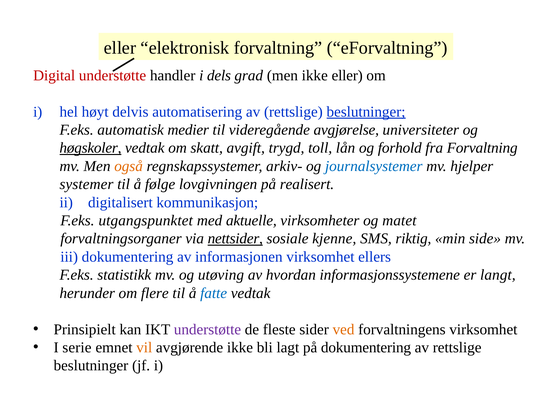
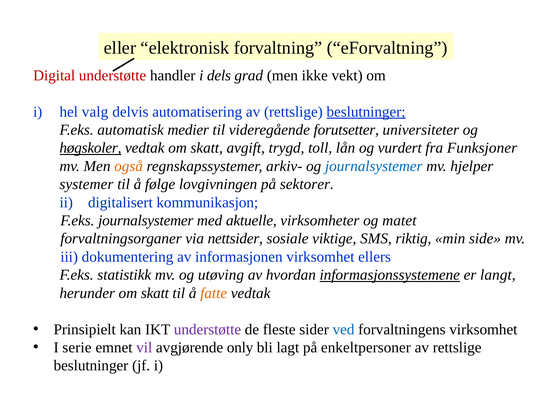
ikke eller: eller -> vekt (347, 75)
høyt: høyt -> valg (95, 112)
avgjørelse: avgjørelse -> forutsetter (346, 130)
forhold: forhold -> vurdert (400, 148)
fra Forvaltning: Forvaltning -> Funksjoner (482, 148)
realisert: realisert -> sektorer (307, 184)
F.eks utgangspunktet: utgangspunktet -> journalsystemer (146, 221)
nettsider underline: present -> none (235, 239)
kjenne: kjenne -> viktige (334, 239)
informasjonssystemene underline: none -> present (390, 275)
herunder om flere: flere -> skatt (155, 293)
fatte colour: blue -> orange (214, 293)
ved colour: orange -> blue (344, 329)
vil colour: orange -> purple (144, 348)
avgjørende ikke: ikke -> only (240, 348)
på dokumentering: dokumentering -> enkeltpersoner (366, 348)
